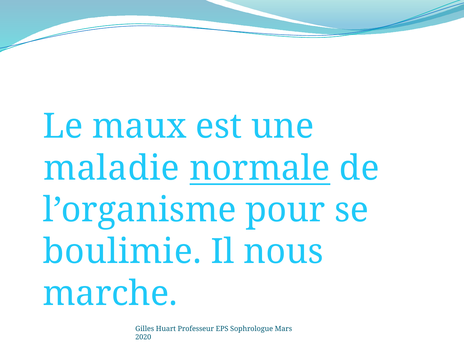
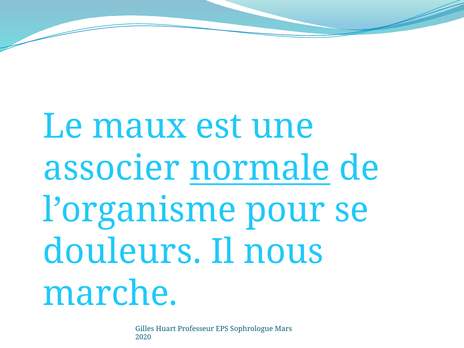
maladie: maladie -> associer (111, 168)
boulimie: boulimie -> douleurs (122, 252)
